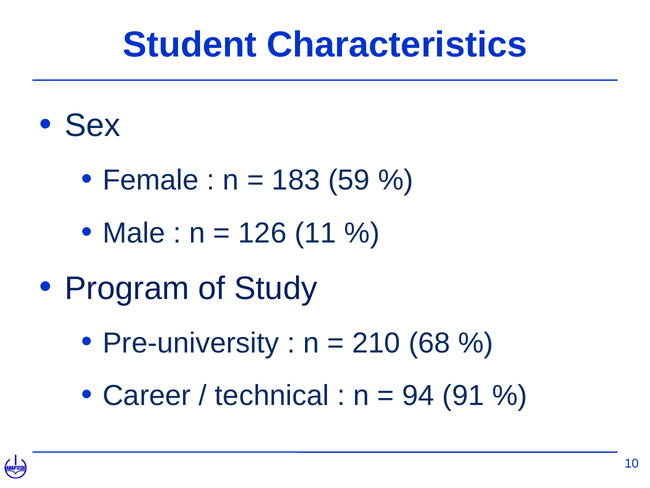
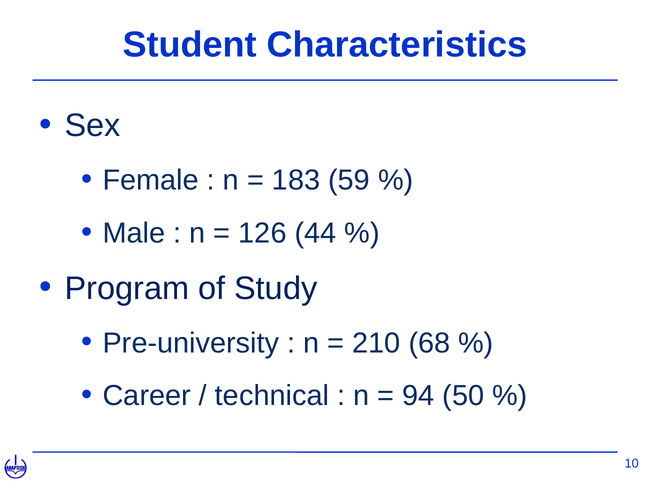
11: 11 -> 44 (315, 233)
91: 91 -> 50 (463, 395)
